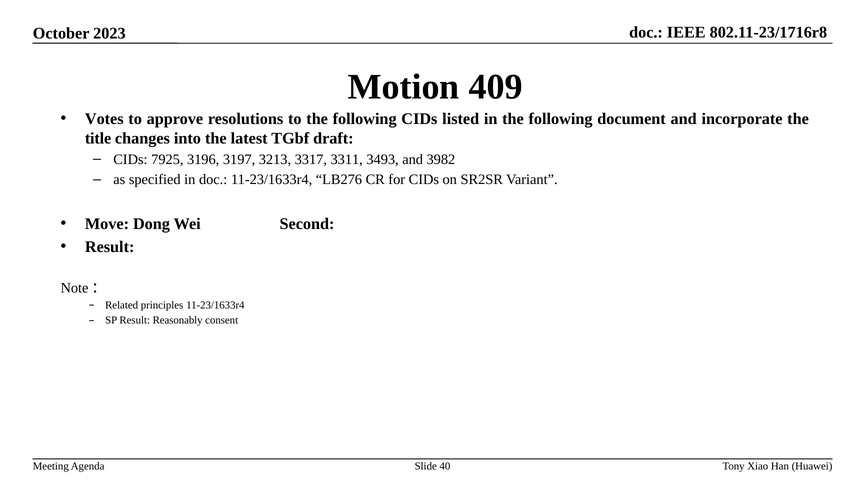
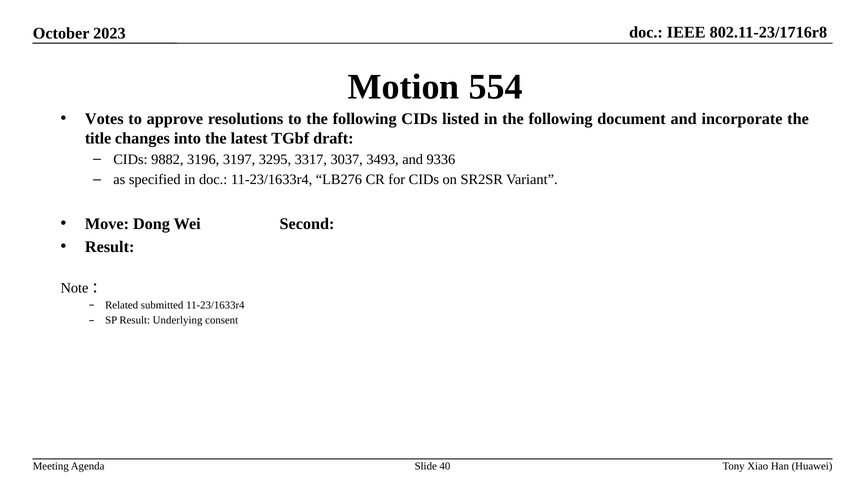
409: 409 -> 554 (496, 87)
7925: 7925 -> 9882 (167, 160)
3213: 3213 -> 3295 (275, 160)
3311: 3311 -> 3037 (347, 160)
3982: 3982 -> 9336 (441, 160)
principles: principles -> submitted (162, 305)
Reasonably: Reasonably -> Underlying (178, 320)
